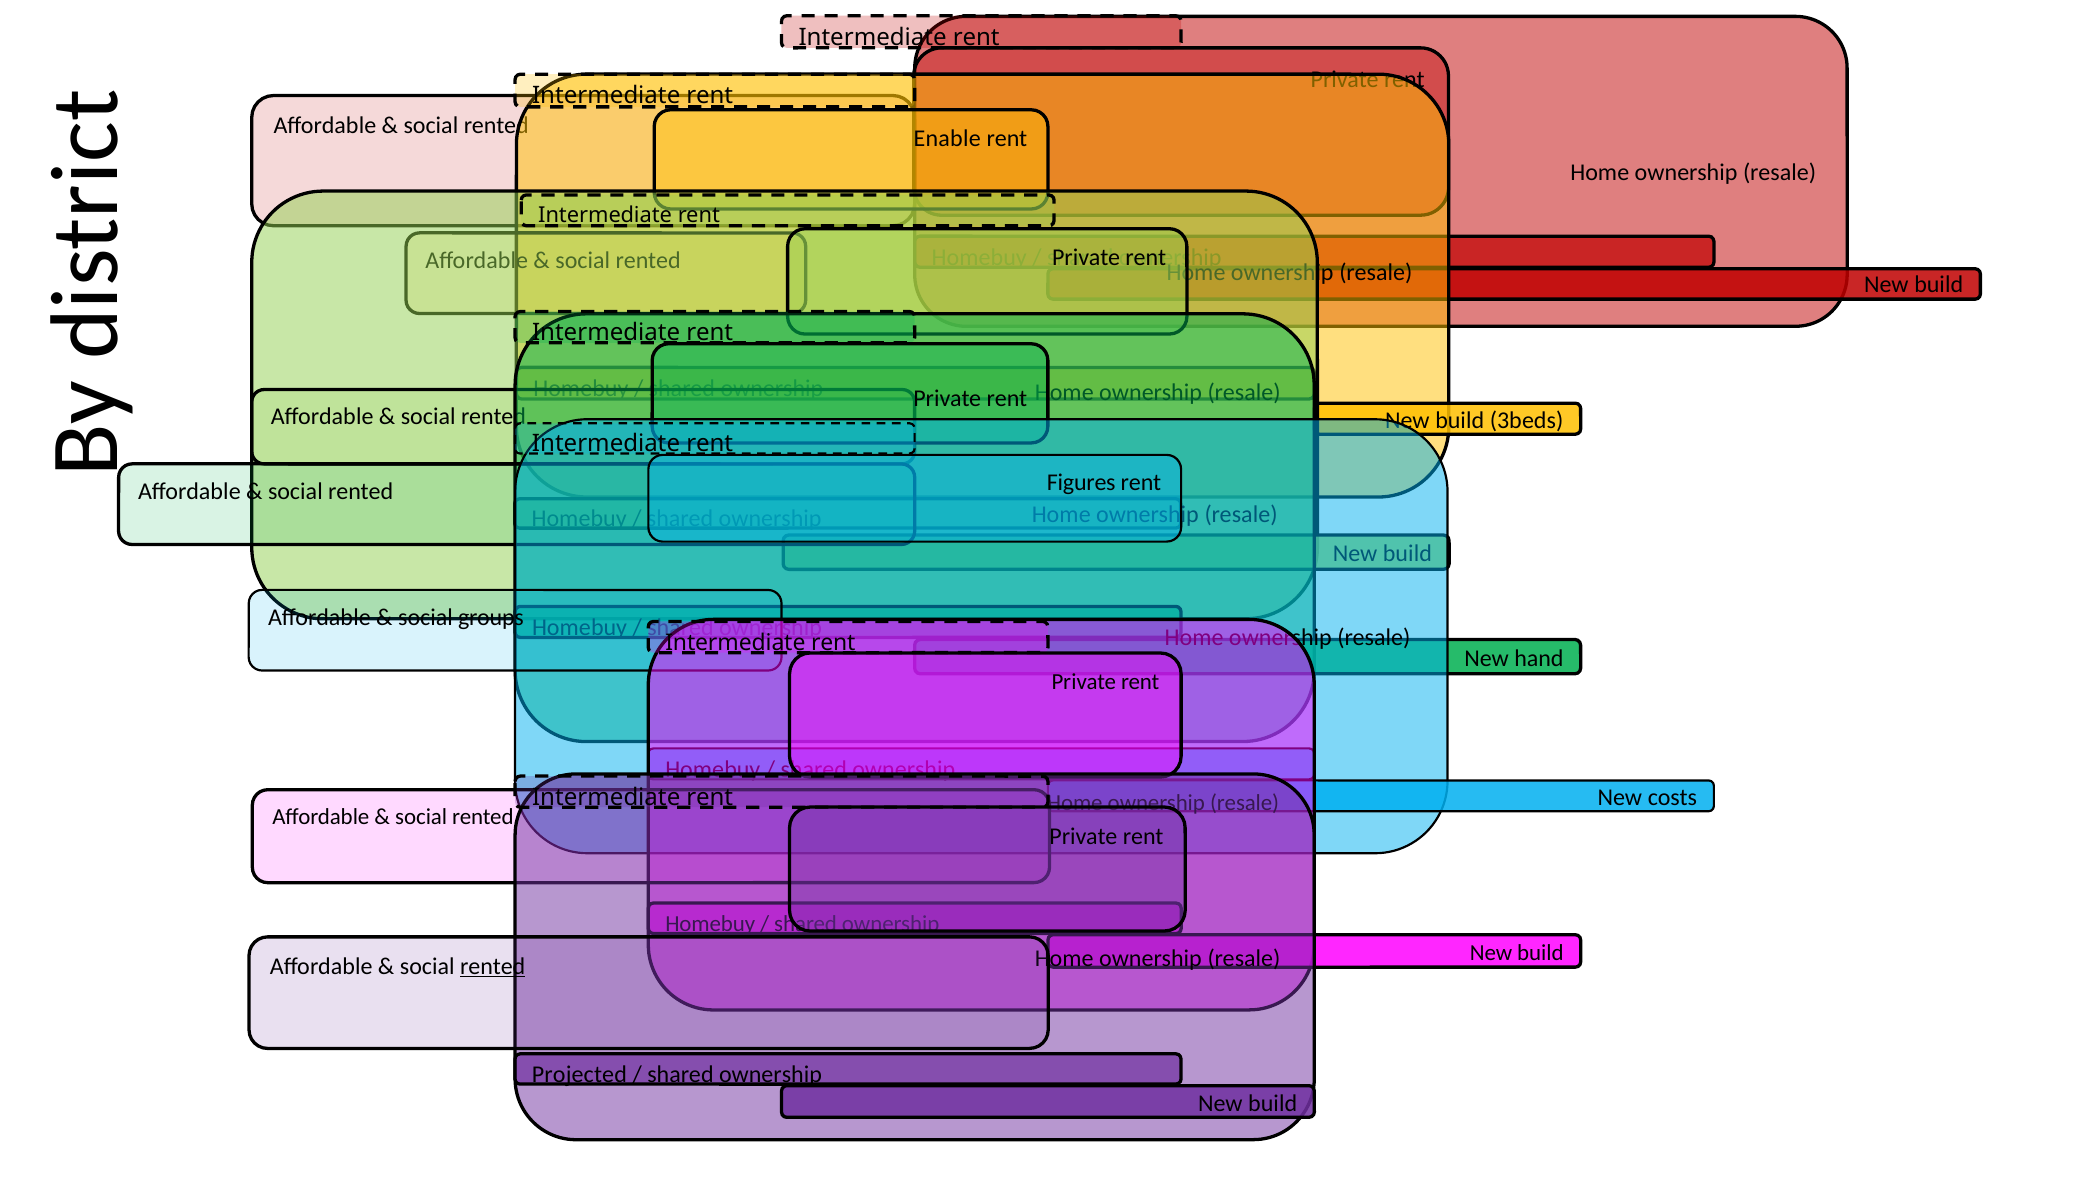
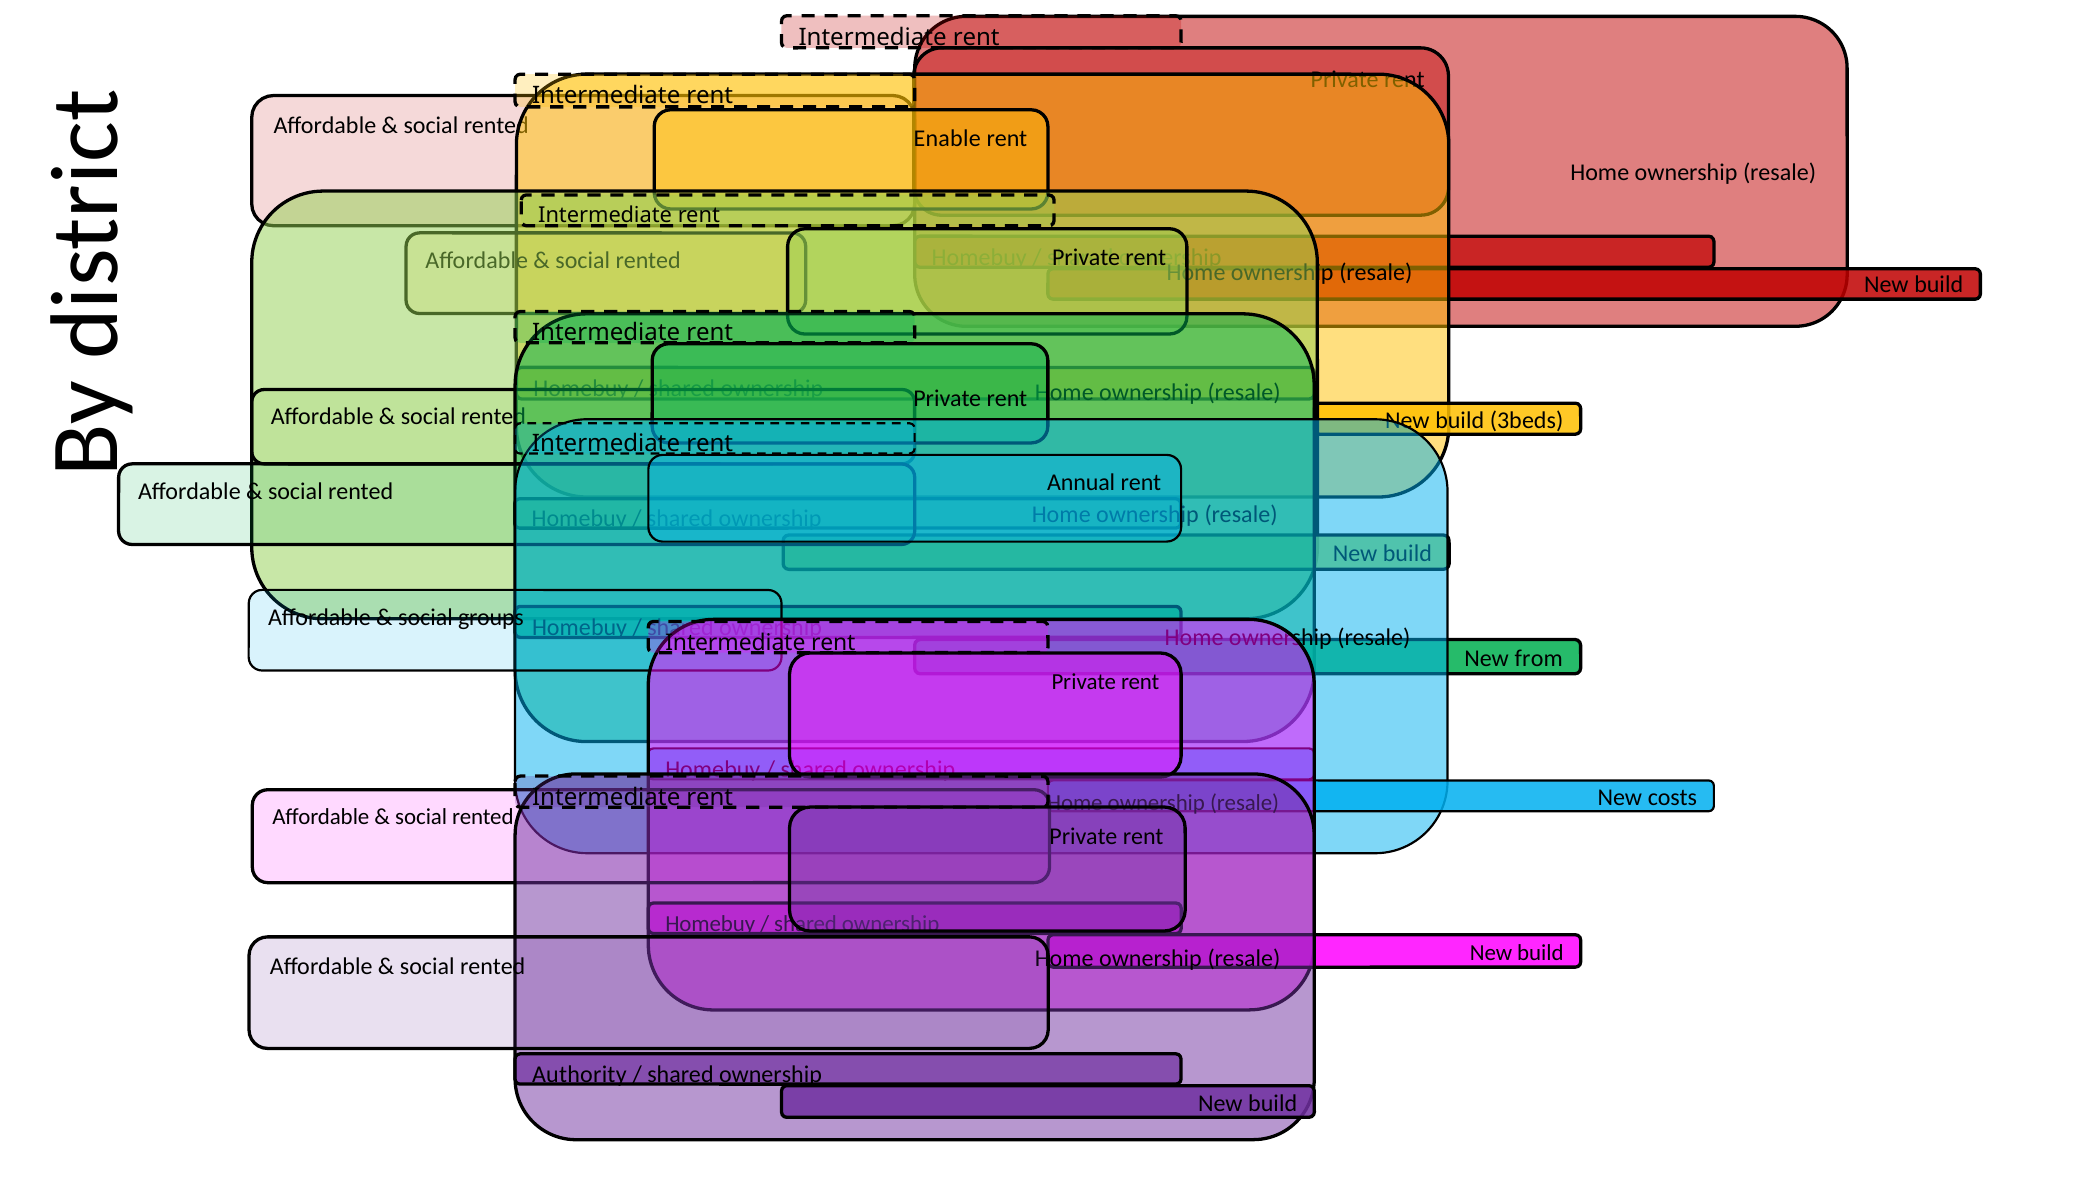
Figures: Figures -> Annual (1081, 483)
hand: hand -> from (1539, 658)
rented underline: present -> none (493, 966)
Projected: Projected -> Authority (579, 1074)
